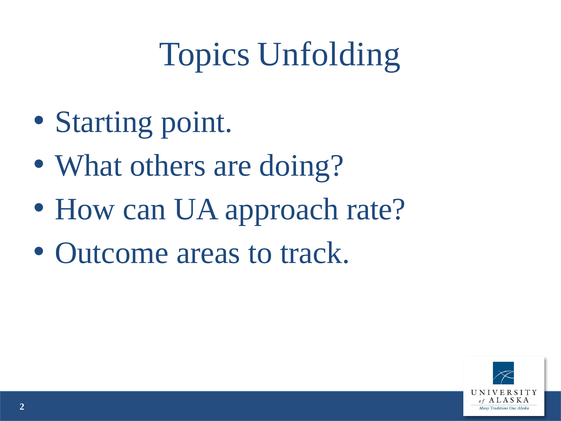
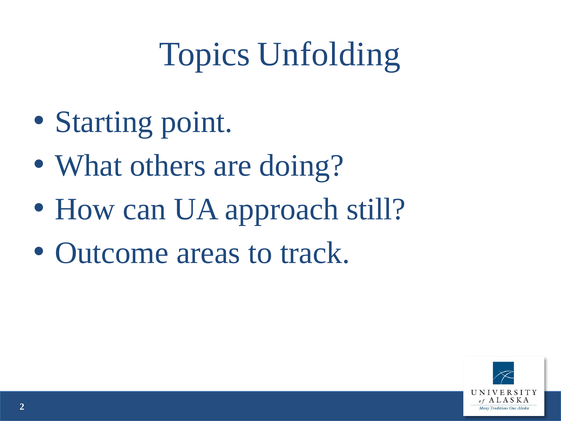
rate: rate -> still (376, 209)
